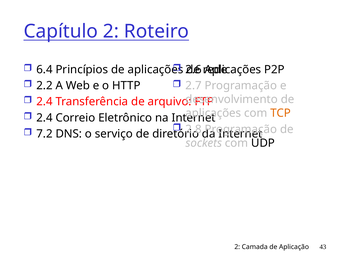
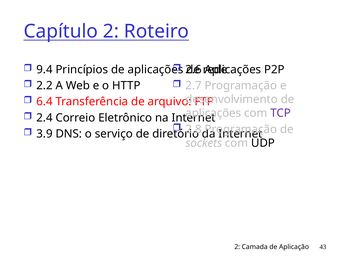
6.4: 6.4 -> 9.4 (45, 70)
2.4: 2.4 -> 6.4 (45, 102)
TCP colour: orange -> purple (281, 113)
7.2: 7.2 -> 3.9 (45, 134)
